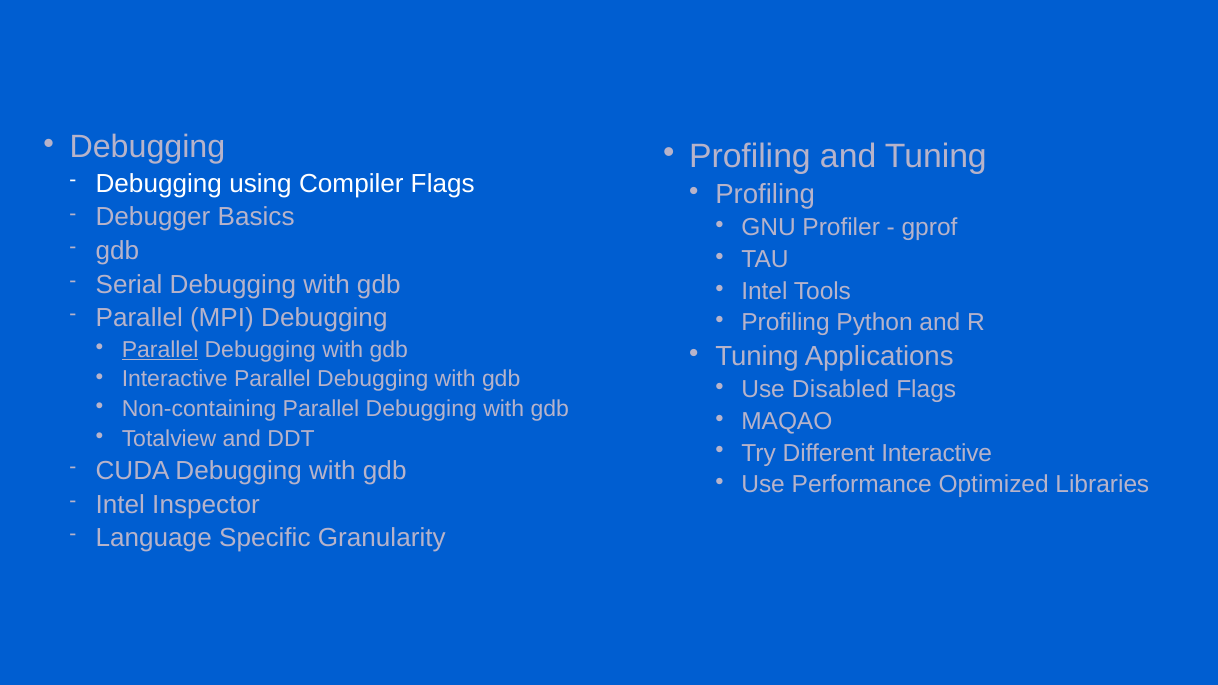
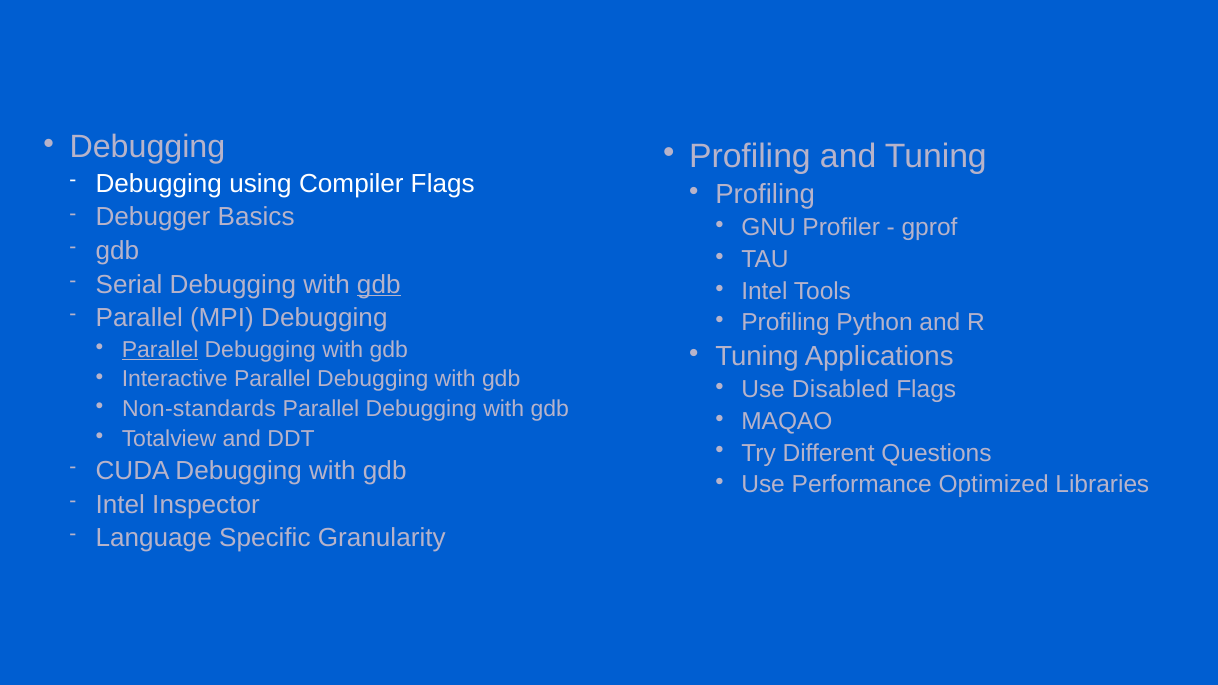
gdb underline: none -> present (379, 285)
Non-containing: Non-containing -> Non-standards (199, 409)
Different Interactive: Interactive -> Questions (937, 453)
